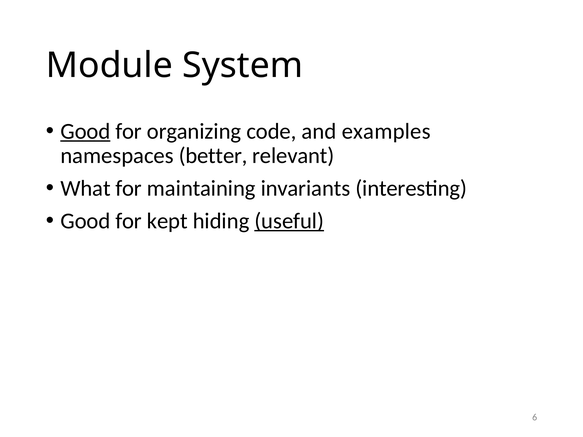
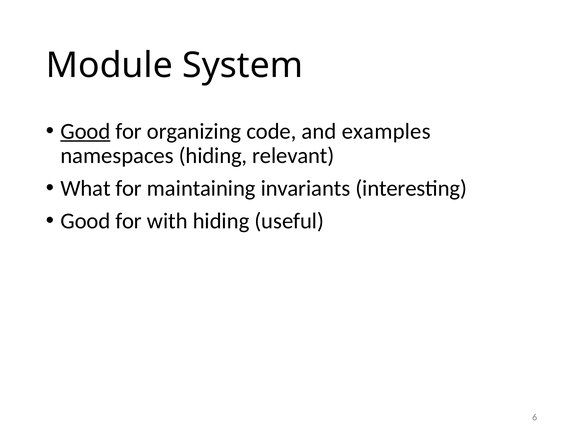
namespaces better: better -> hiding (213, 156)
kept: kept -> with (167, 221)
useful underline: present -> none (289, 221)
